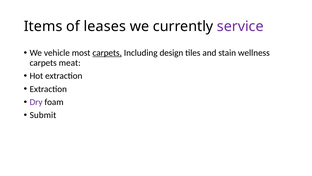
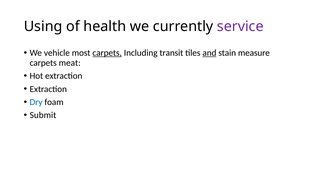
Items: Items -> Using (43, 26)
leases: leases -> health (105, 26)
design: design -> transit (171, 53)
and underline: none -> present (209, 53)
wellness: wellness -> measure (254, 53)
Dry colour: purple -> blue (36, 102)
